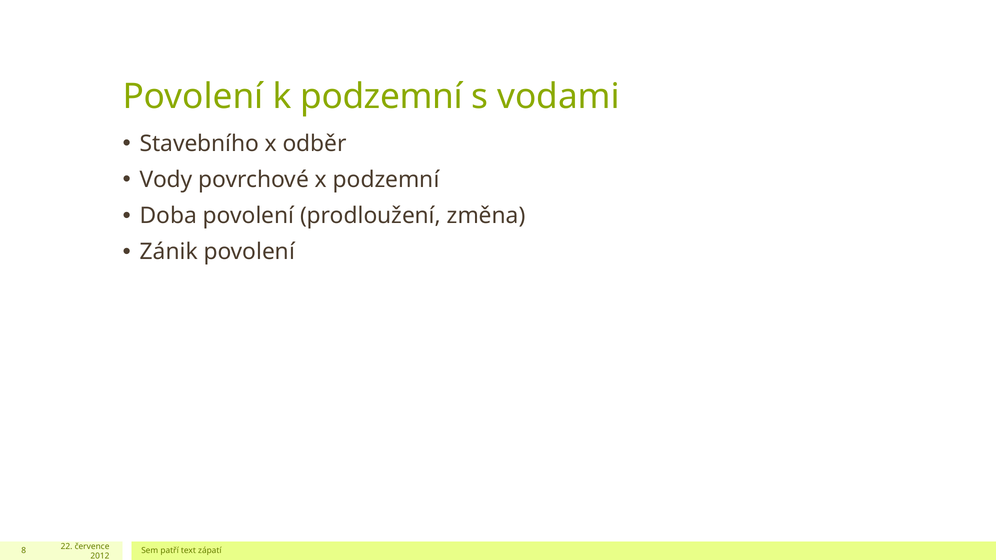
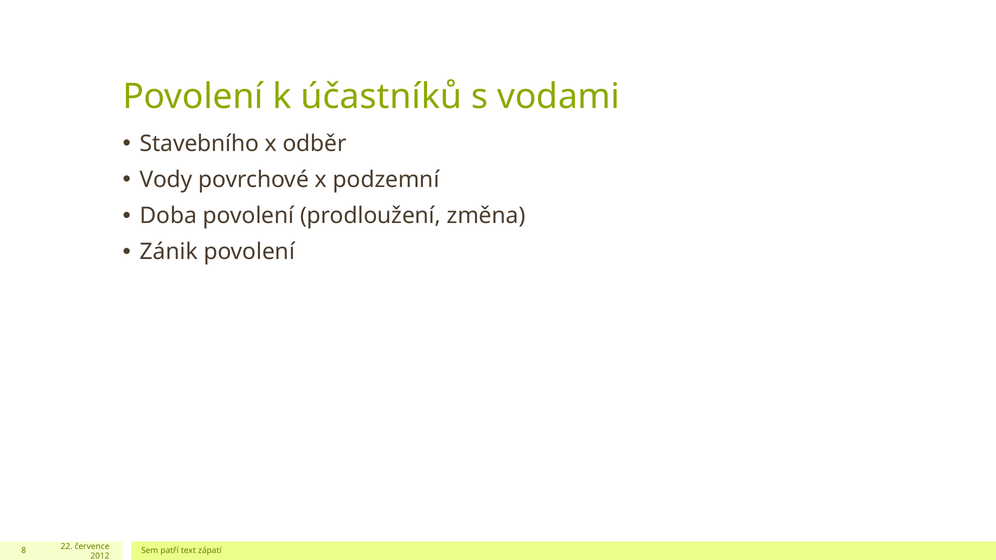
k podzemní: podzemní -> účastníků (381, 97)
